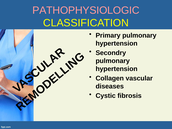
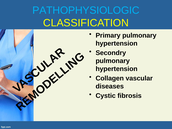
PATHOPHYSIOLOGIC colour: pink -> light blue (86, 10)
